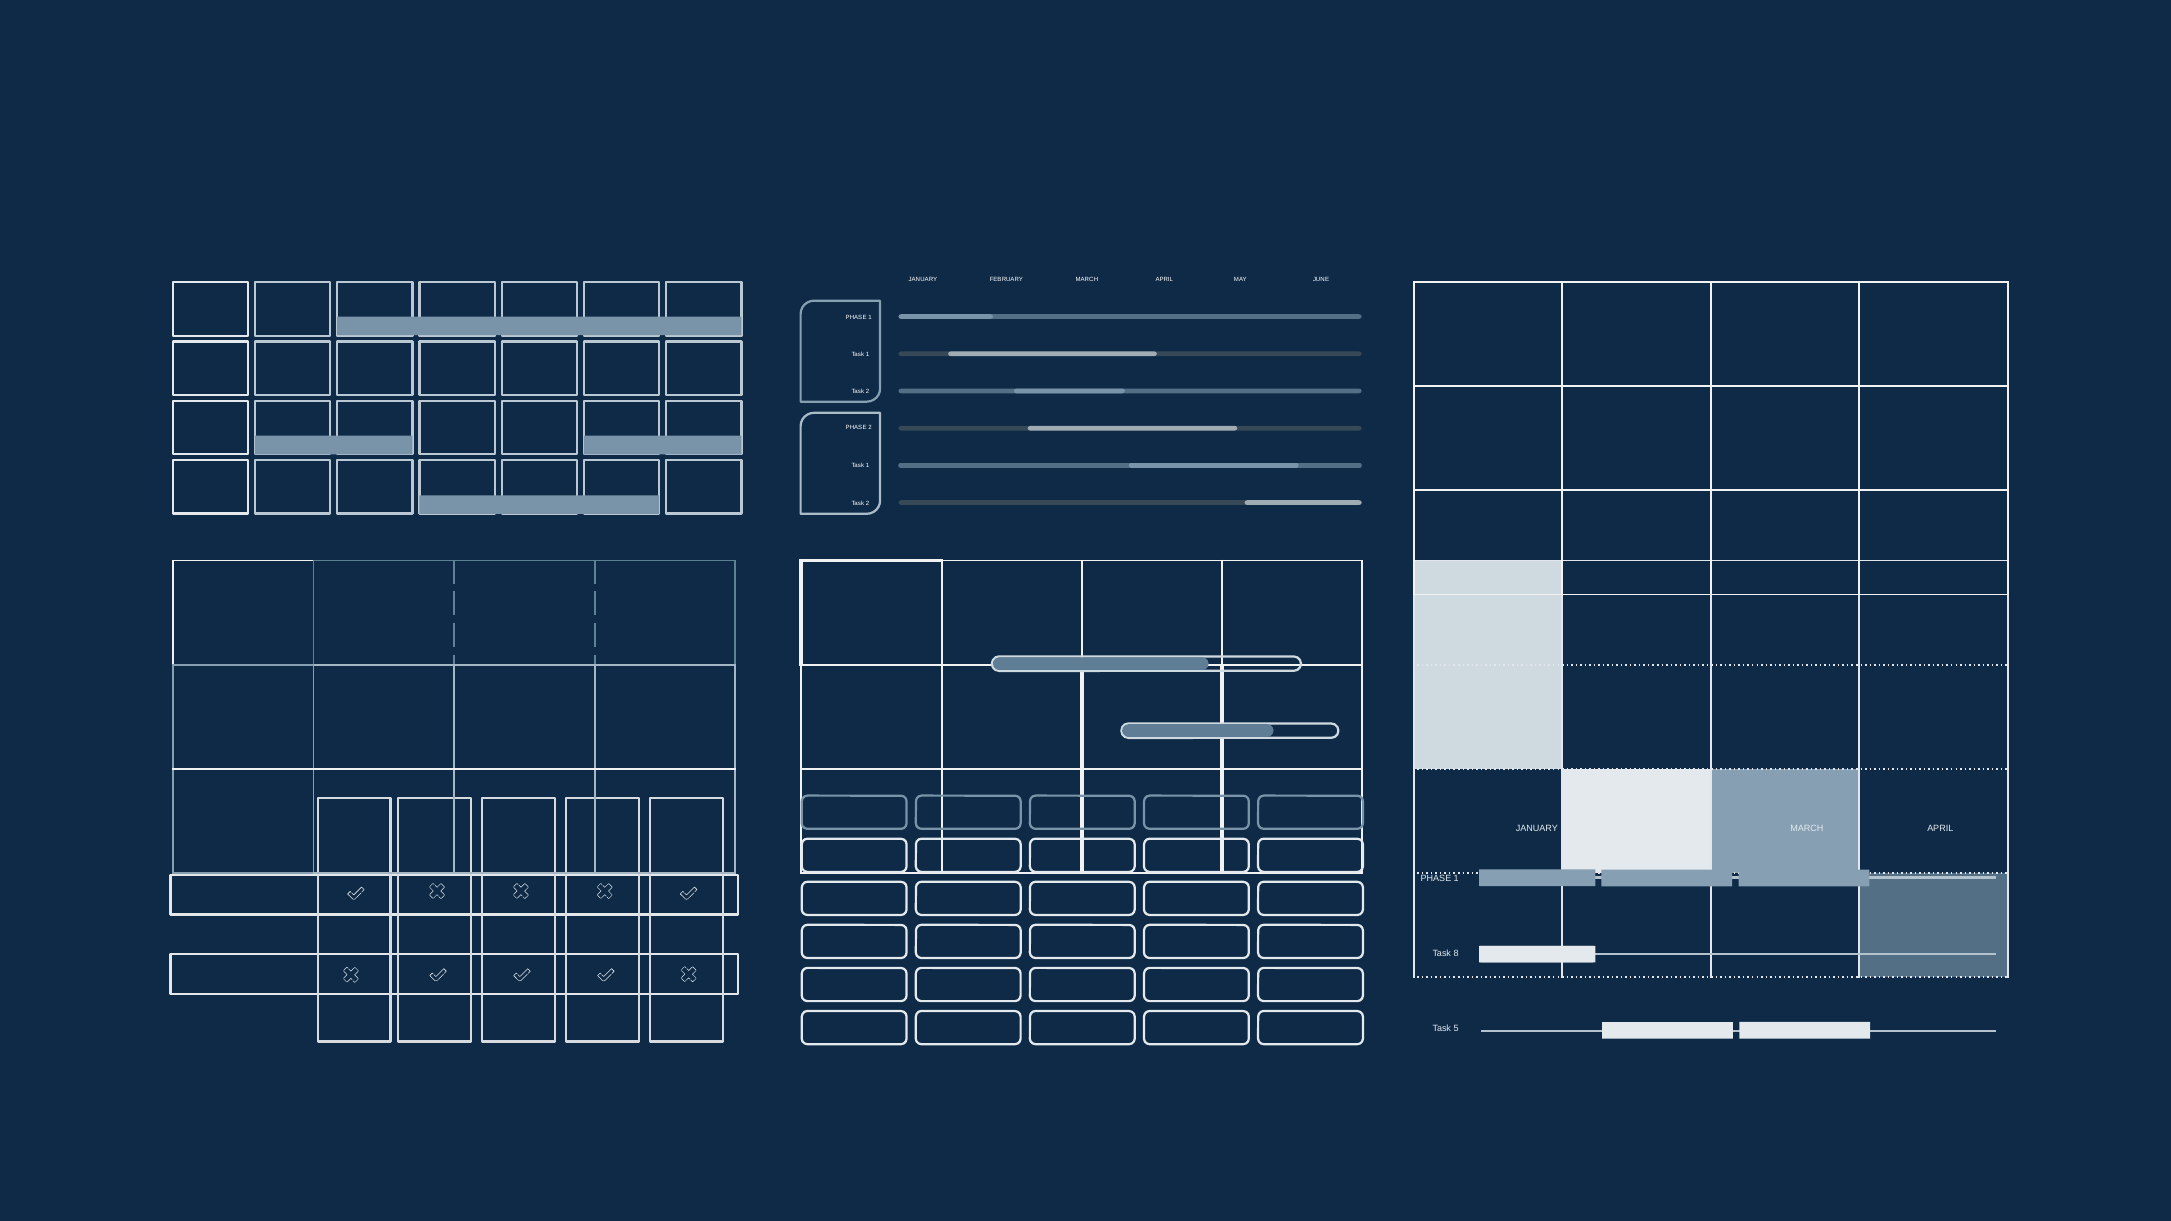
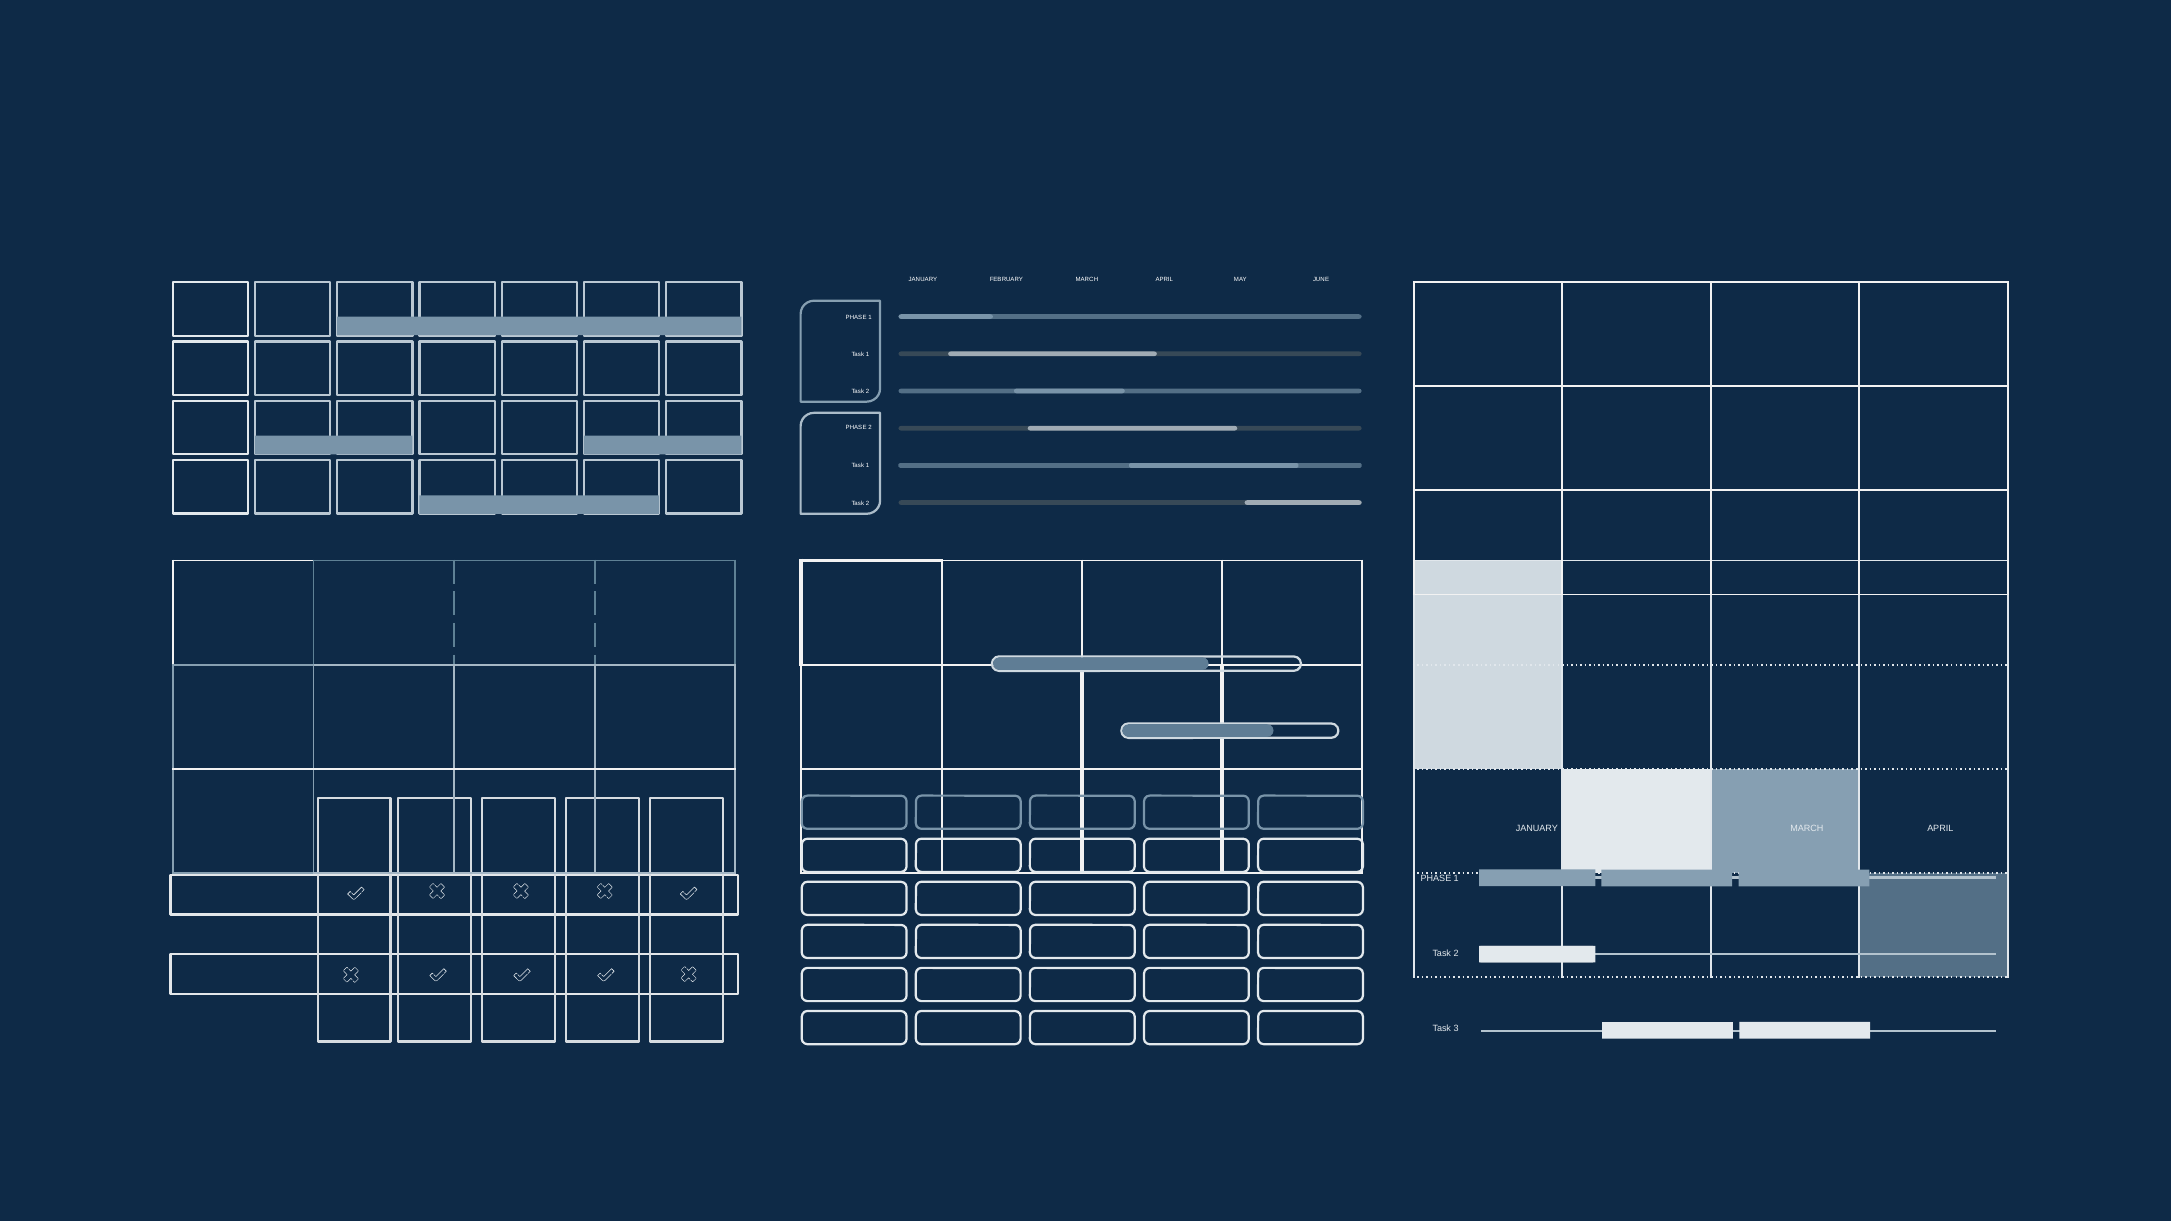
8: 8 -> 2 (1456, 953)
5: 5 -> 3 (1456, 1028)
